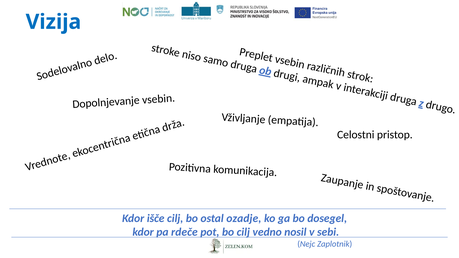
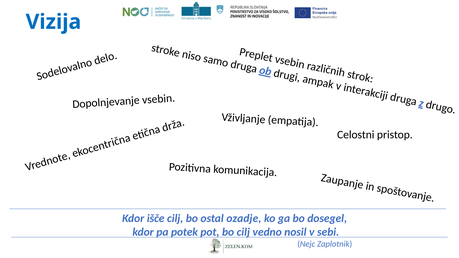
rdeče: rdeče -> potek (184, 232)
